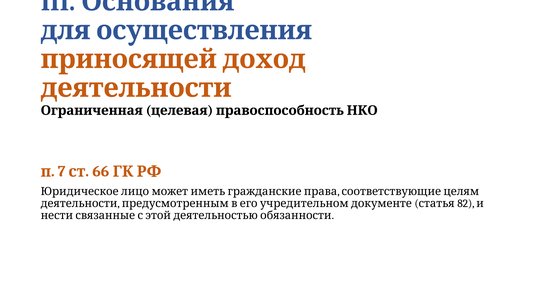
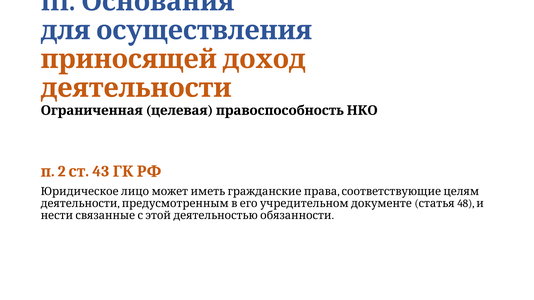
7: 7 -> 2 (62, 172)
66: 66 -> 43 (101, 172)
82: 82 -> 48 (466, 204)
